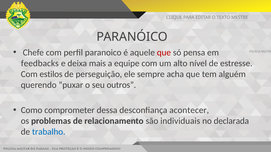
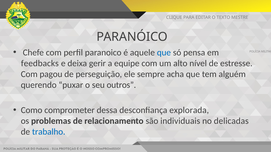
que colour: red -> blue (164, 53)
mais: mais -> gerir (97, 63)
estilos: estilos -> pagou (51, 74)
acontecer: acontecer -> explorada (189, 110)
declarada: declarada -> delicadas (231, 121)
